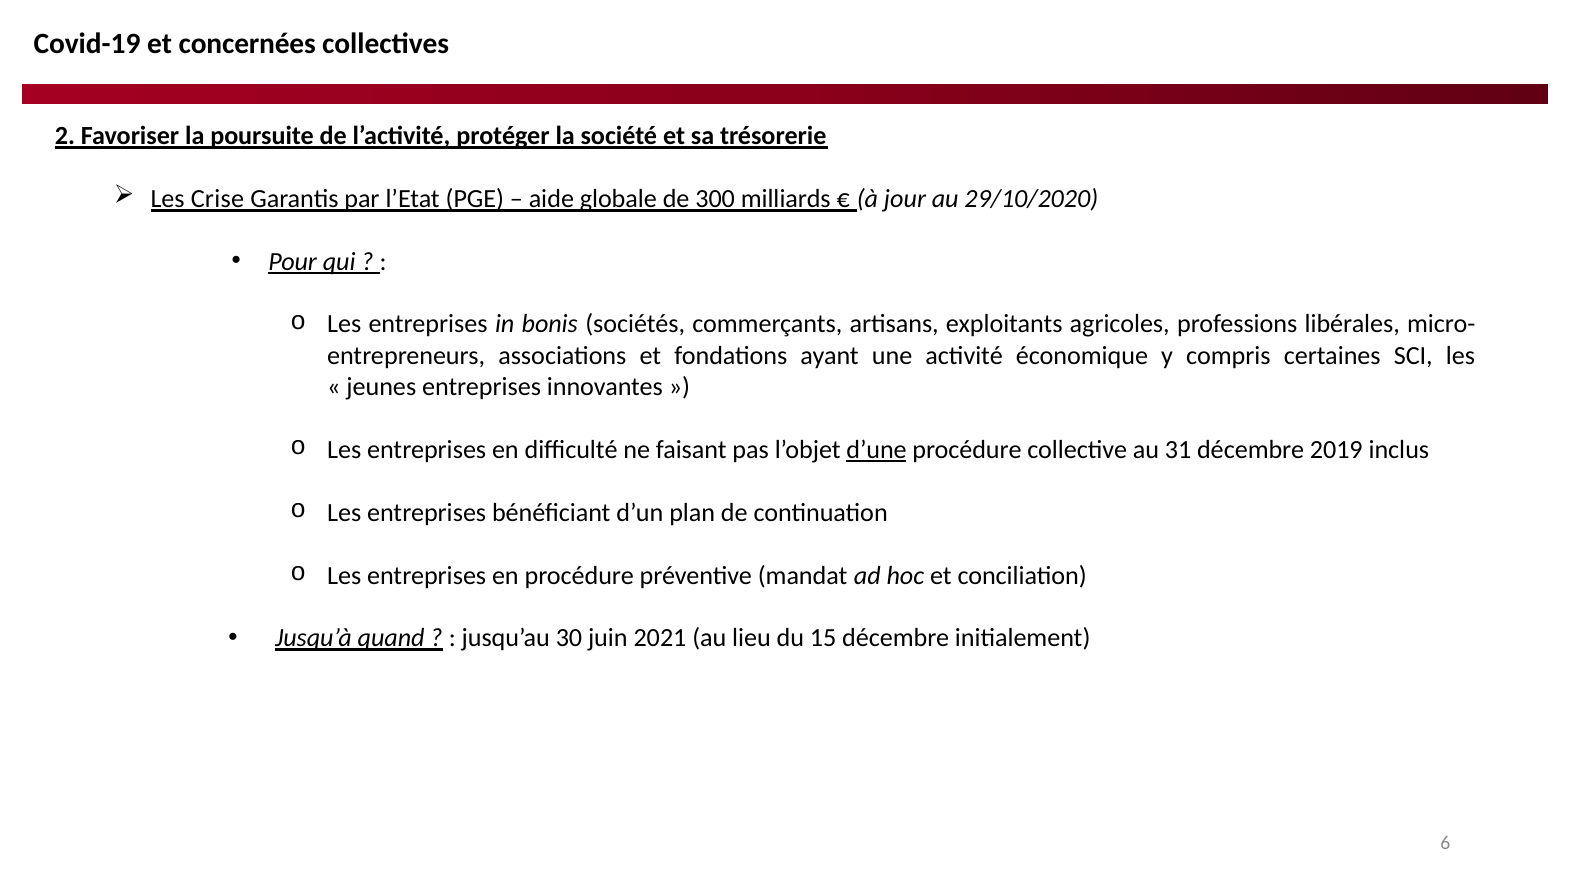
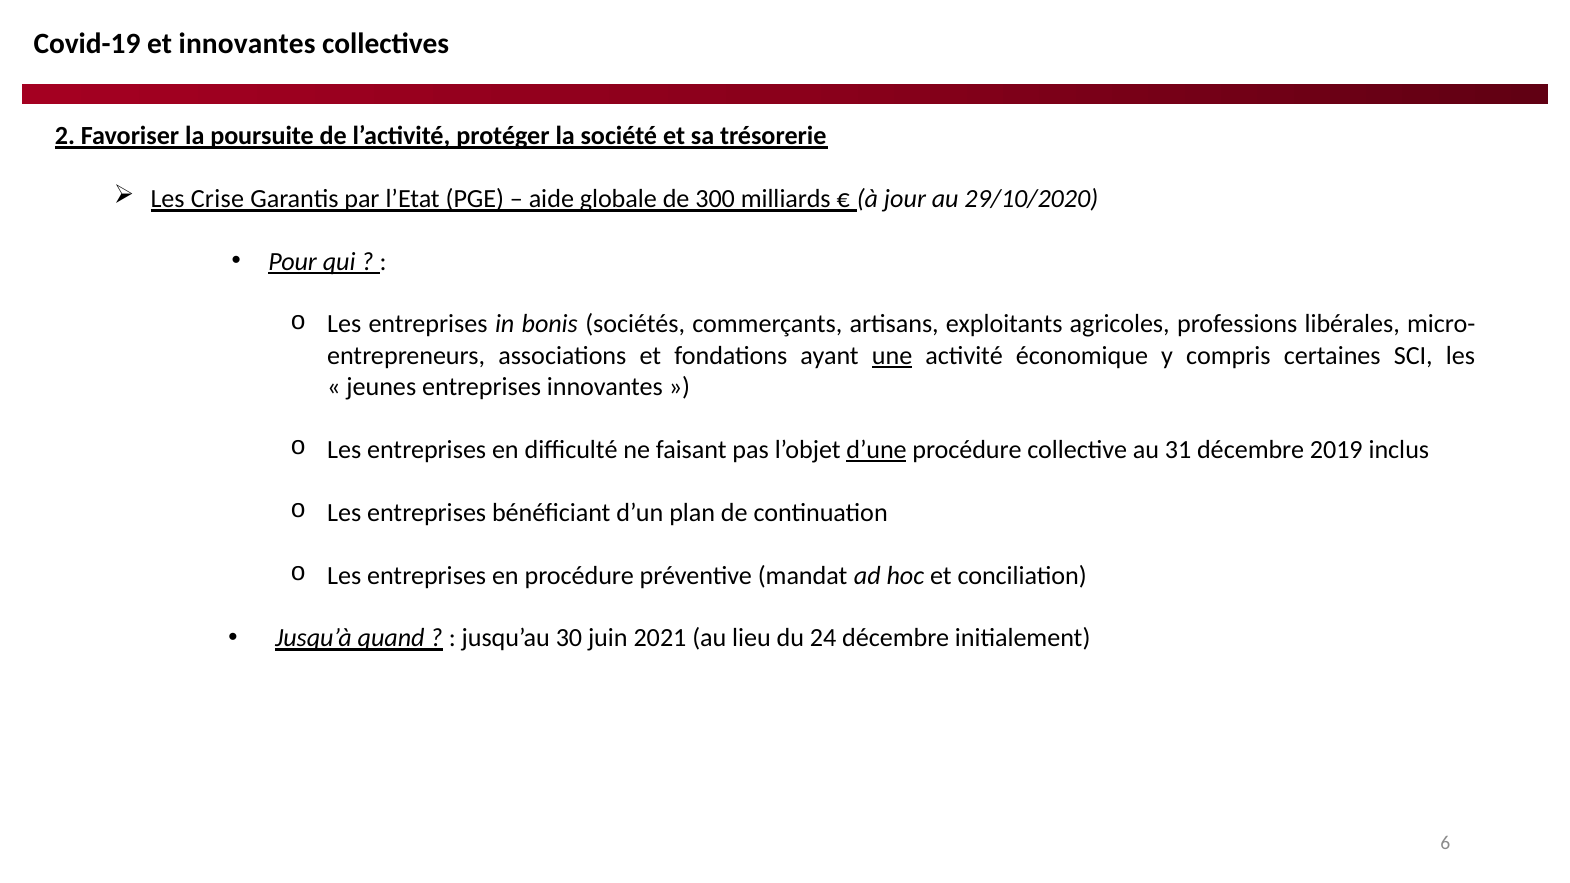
et concernées: concernées -> innovantes (247, 44)
une underline: none -> present (892, 356)
15: 15 -> 24 (823, 638)
